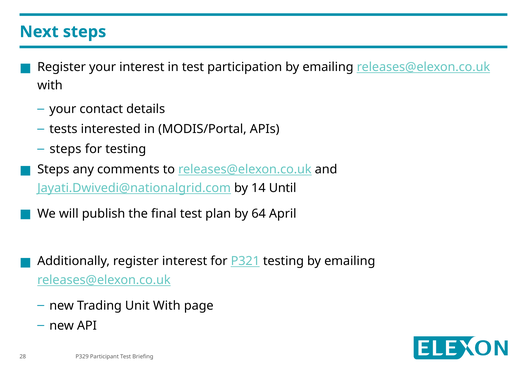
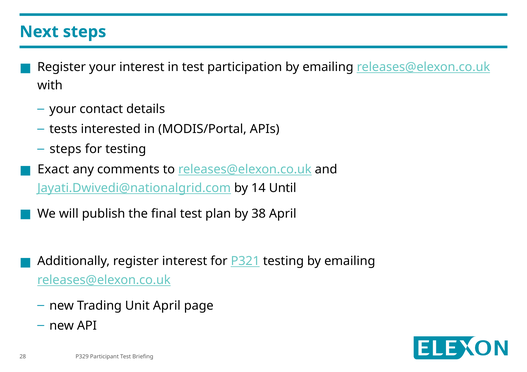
Steps: Steps -> Exact (53, 170)
64: 64 -> 38 (259, 214)
Unit With: With -> April (167, 306)
